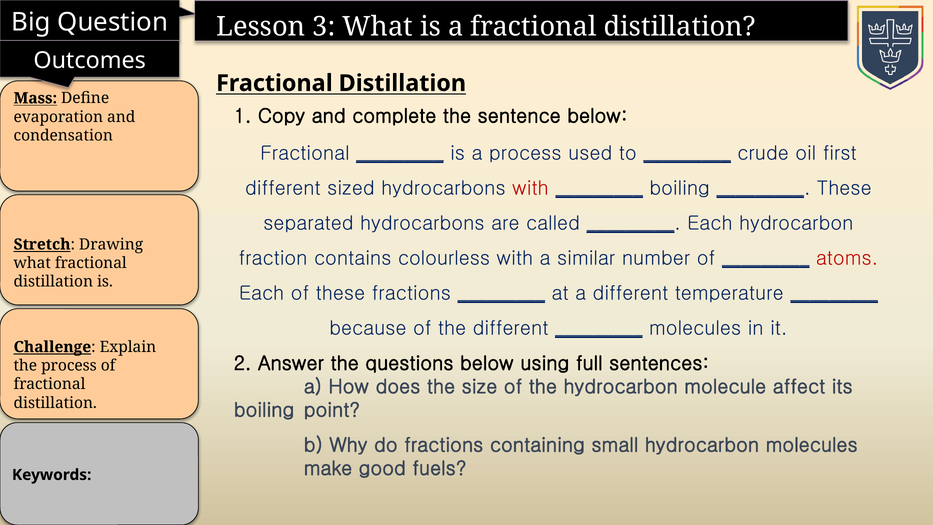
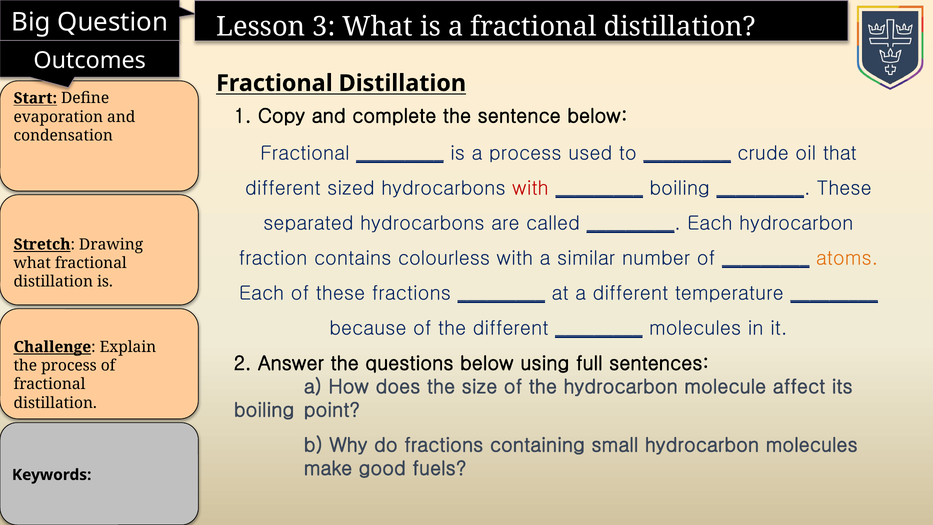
Mass: Mass -> Start (35, 98)
first: first -> that (840, 153)
atoms colour: red -> orange (847, 258)
